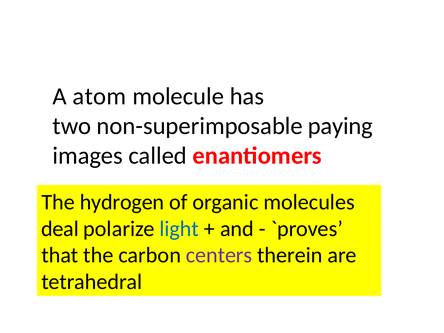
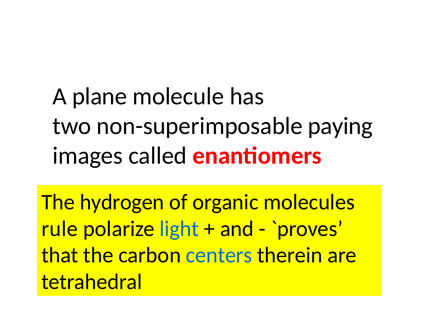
atom: atom -> plane (100, 96)
deal: deal -> rule (60, 229)
centers colour: purple -> blue (219, 255)
